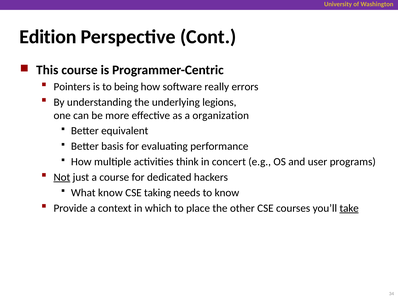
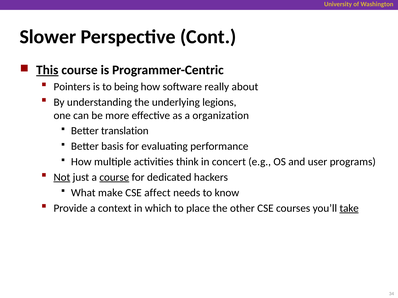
Edition: Edition -> Slower (48, 37)
This underline: none -> present (47, 70)
errors: errors -> about (245, 87)
equivalent: equivalent -> translation (125, 131)
course underline: none -> present (114, 178)
What know: know -> make (110, 193)
taking: taking -> affect (157, 193)
